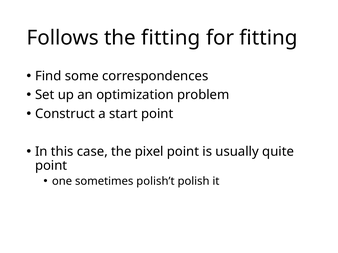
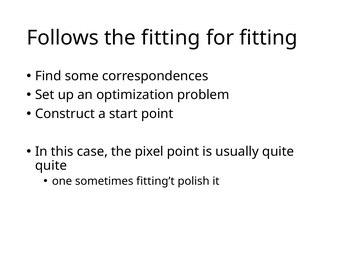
point: point -> quite (51, 166)
polish’t: polish’t -> fitting’t (155, 182)
